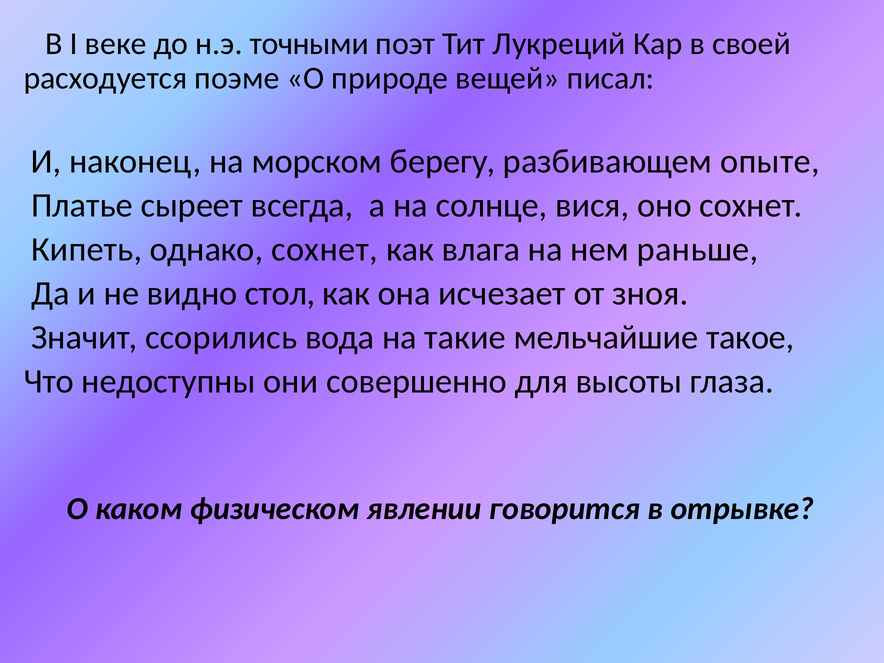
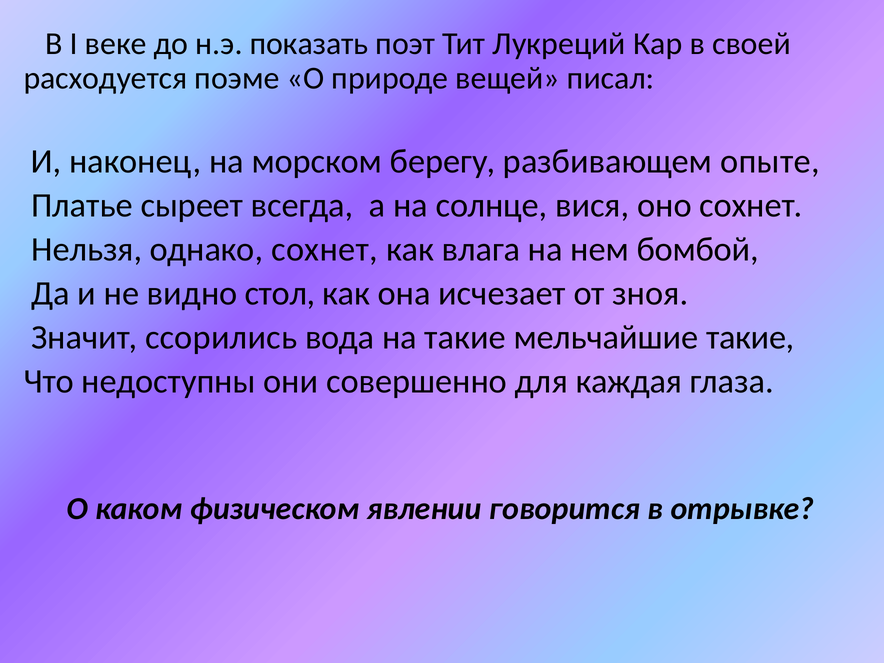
точными: точными -> показать (309, 44)
Кипеть: Кипеть -> Нельзя (87, 250)
раньше: раньше -> бомбой (698, 250)
мельчайшие такое: такое -> такие (750, 338)
высоты: высоты -> каждая (629, 382)
